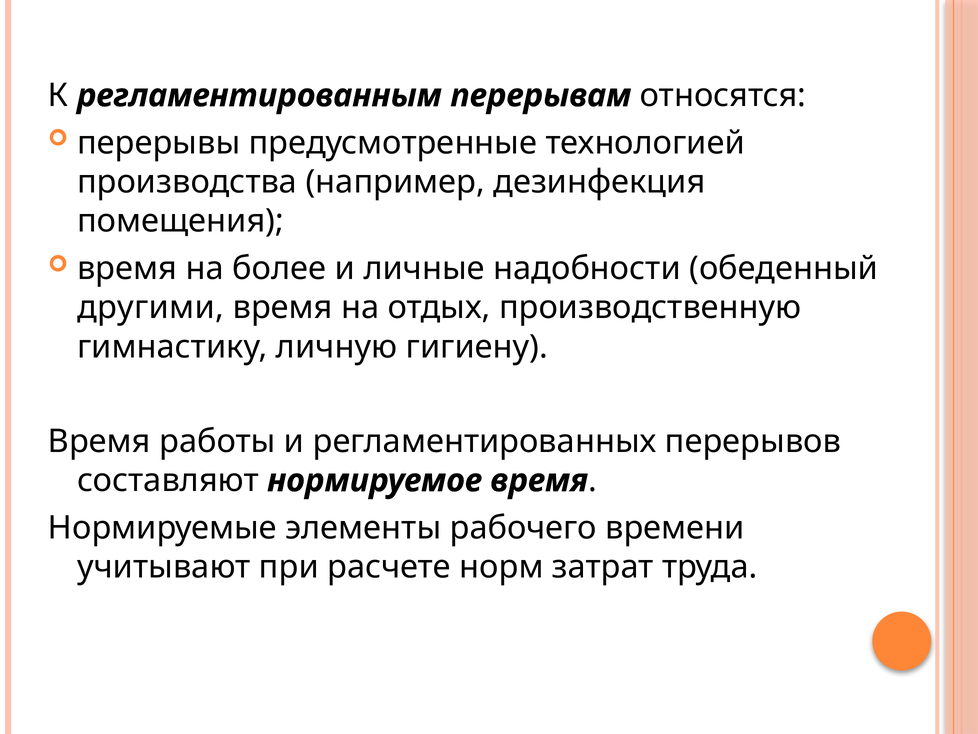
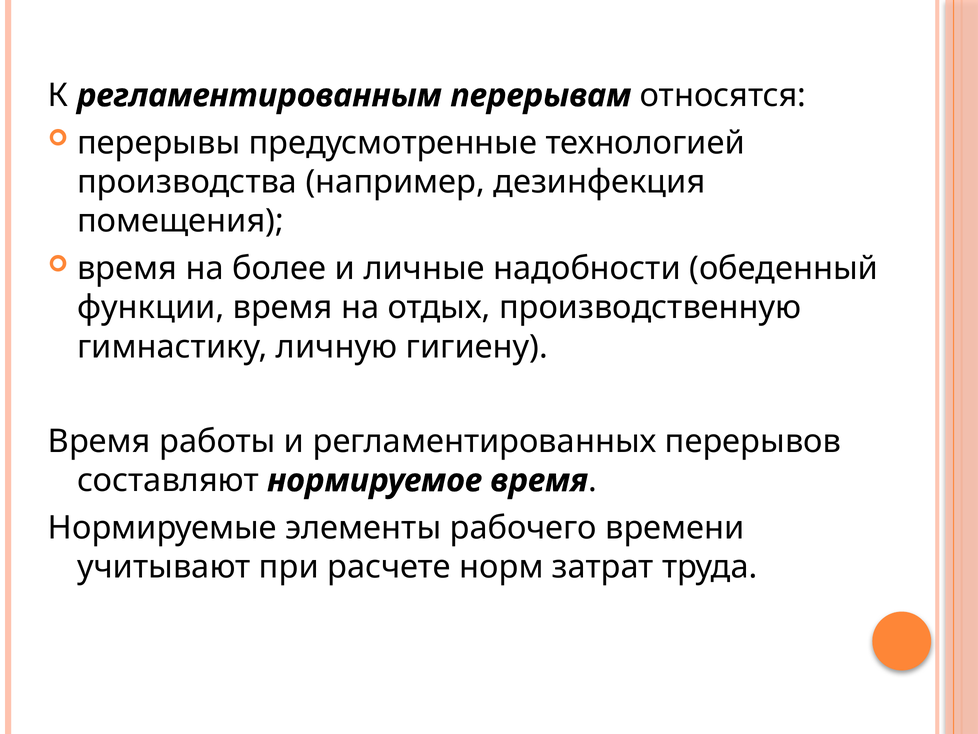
другими: другими -> функции (151, 307)
